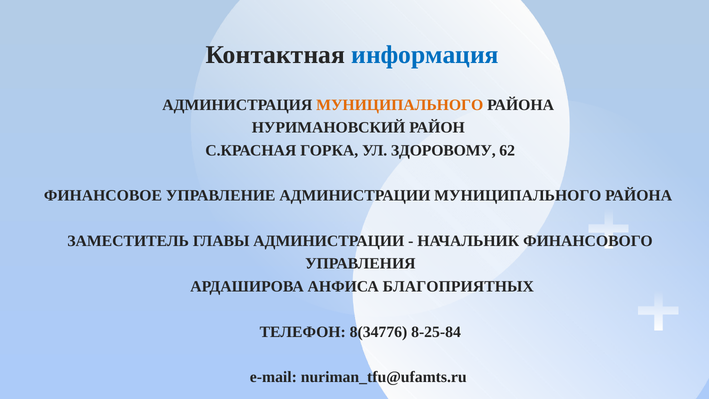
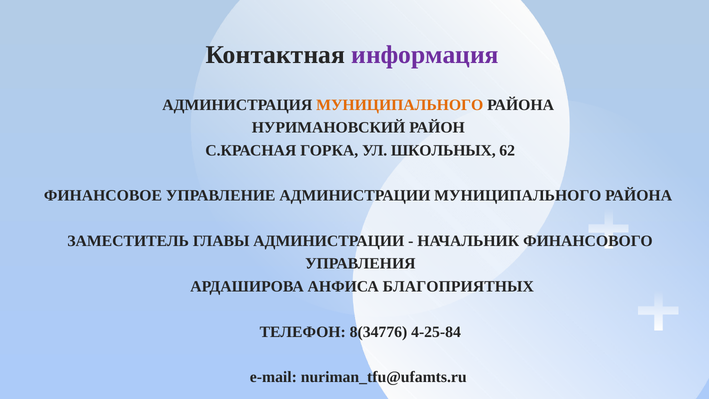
информация colour: blue -> purple (425, 55)
ЗДОРОВОМУ: ЗДОРОВОМУ -> ШКОЛЬНЫХ (443, 150)
8-25-84: 8-25-84 -> 4-25-84 (436, 332)
